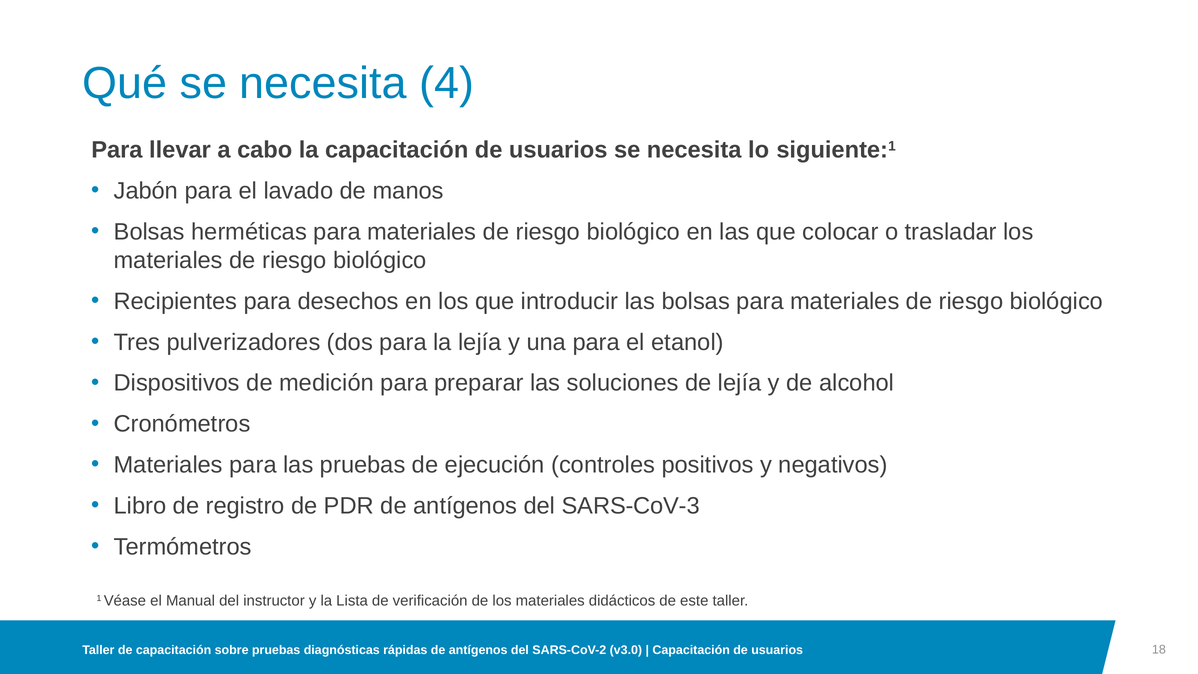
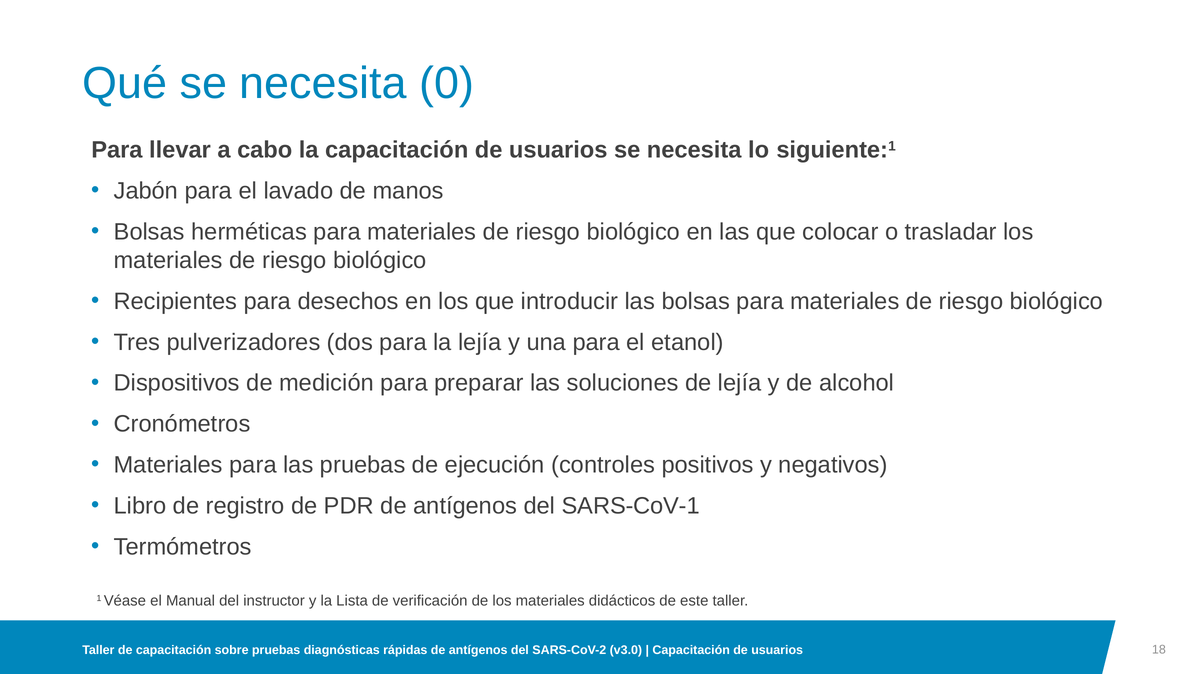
4: 4 -> 0 (447, 83)
SARS-CoV-3: SARS-CoV-3 -> SARS-CoV-1 (631, 506)
